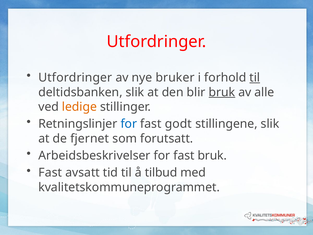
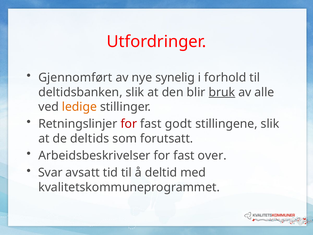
Utfordringer: Utfordringer -> Gjennomført (75, 78)
bruker: bruker -> synelig (175, 78)
til underline: present -> none (255, 78)
for colour: blue -> red (129, 124)
fjernet: fjernet -> deltids (90, 138)
fast bruk: bruk -> over (212, 155)
Fast: Fast -> Svar (50, 173)
tilbud: tilbud -> deltid (161, 173)
